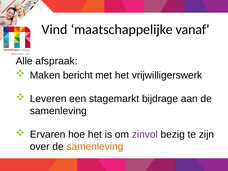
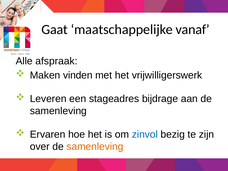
Vind: Vind -> Gaat (55, 30)
bericht: bericht -> vinden (78, 75)
stagemarkt: stagemarkt -> stageadres (114, 99)
zinvol colour: purple -> blue (145, 134)
